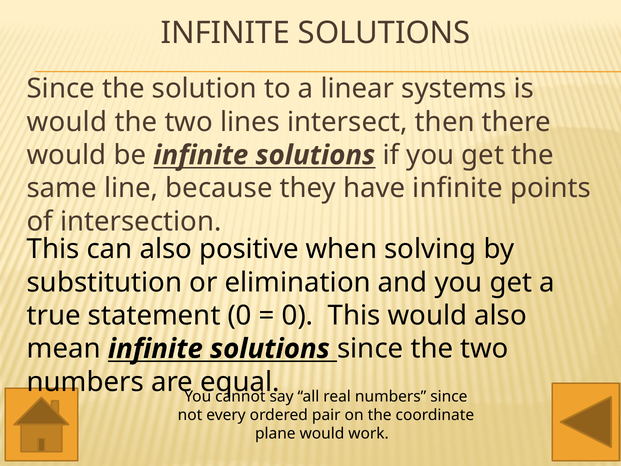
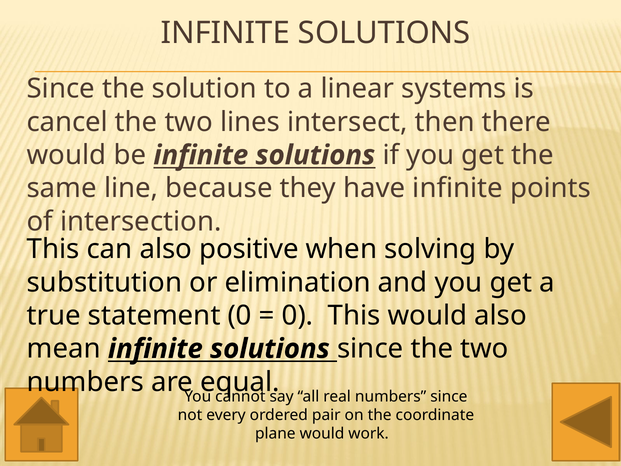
would: would -> cancel (67, 122)
